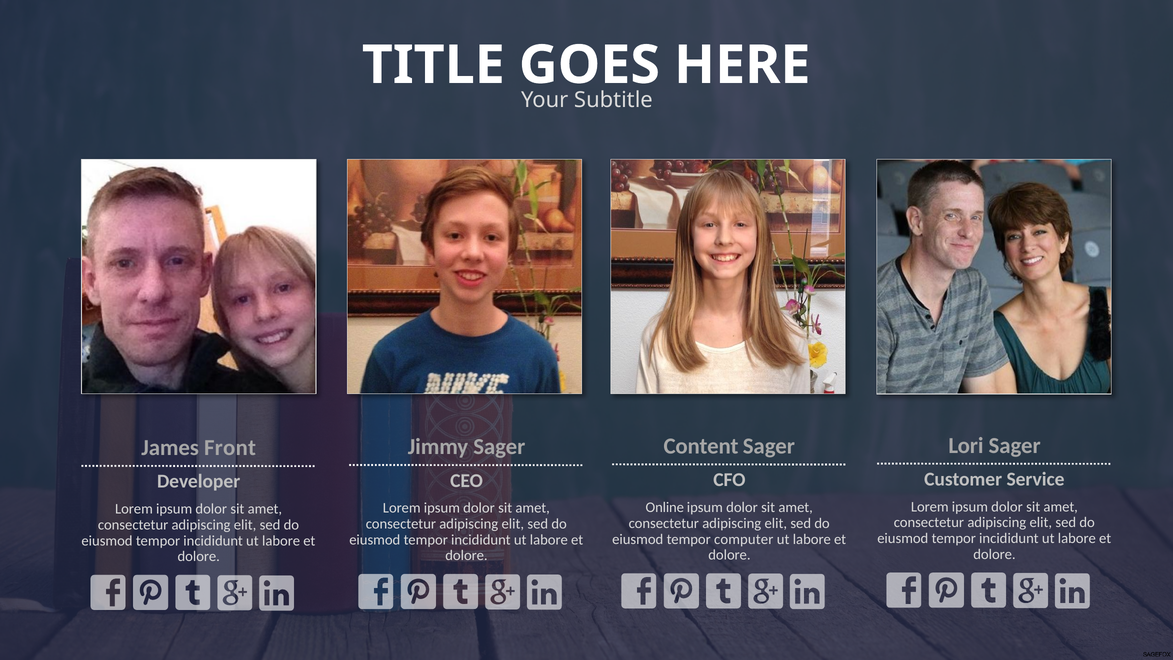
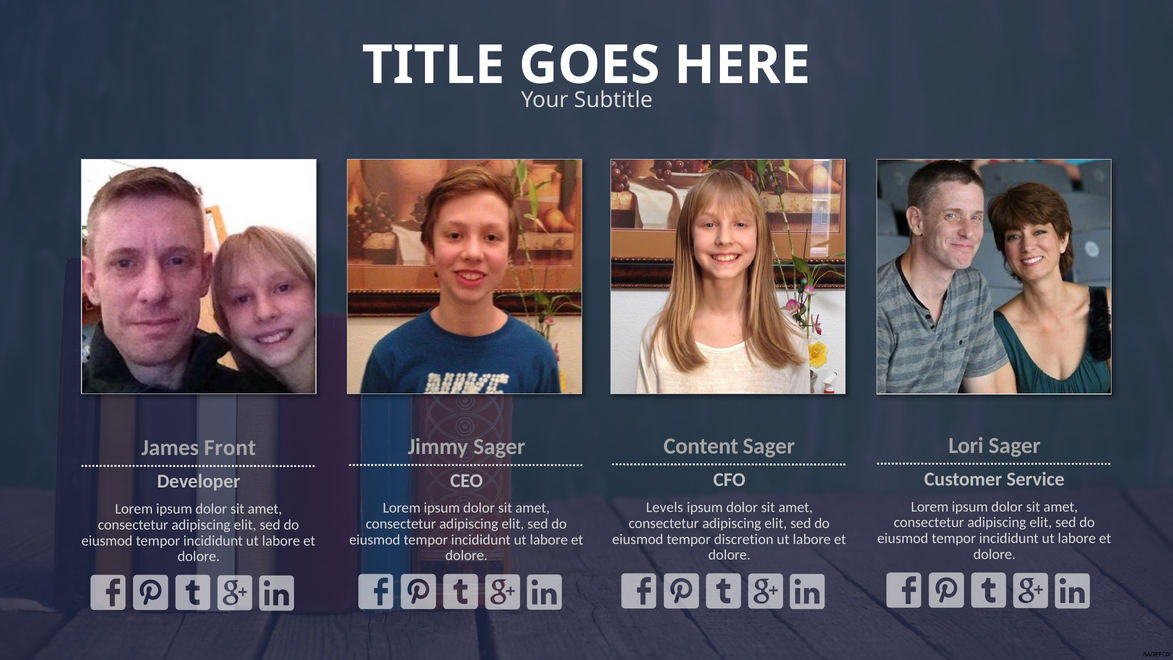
Online: Online -> Levels (665, 507)
computer: computer -> discretion (744, 539)
